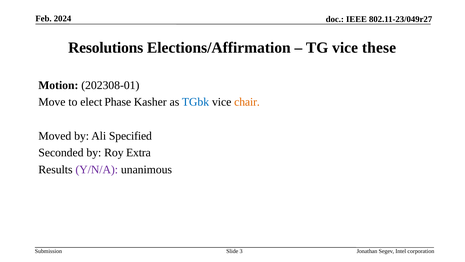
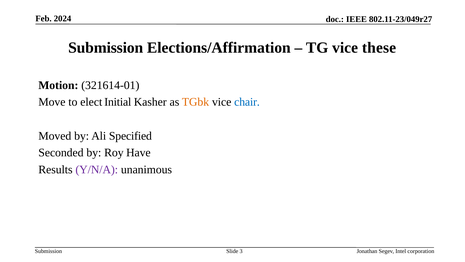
Resolutions: Resolutions -> Submission (106, 48)
202308-01: 202308-01 -> 321614-01 (110, 85)
Phase: Phase -> Initial (118, 102)
TGbk colour: blue -> orange (196, 102)
chair colour: orange -> blue (247, 102)
Extra: Extra -> Have (138, 153)
